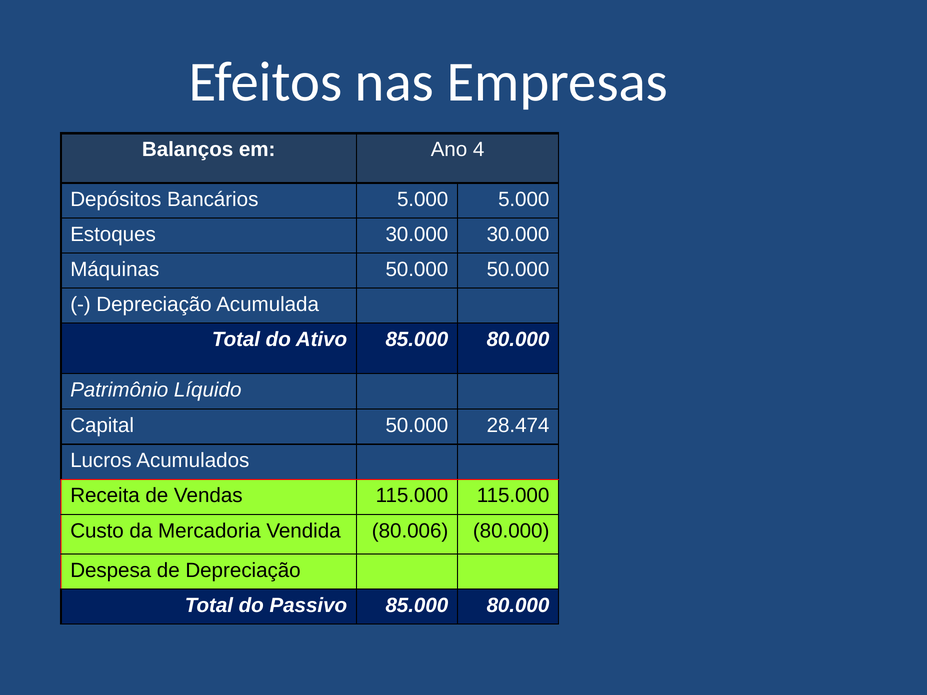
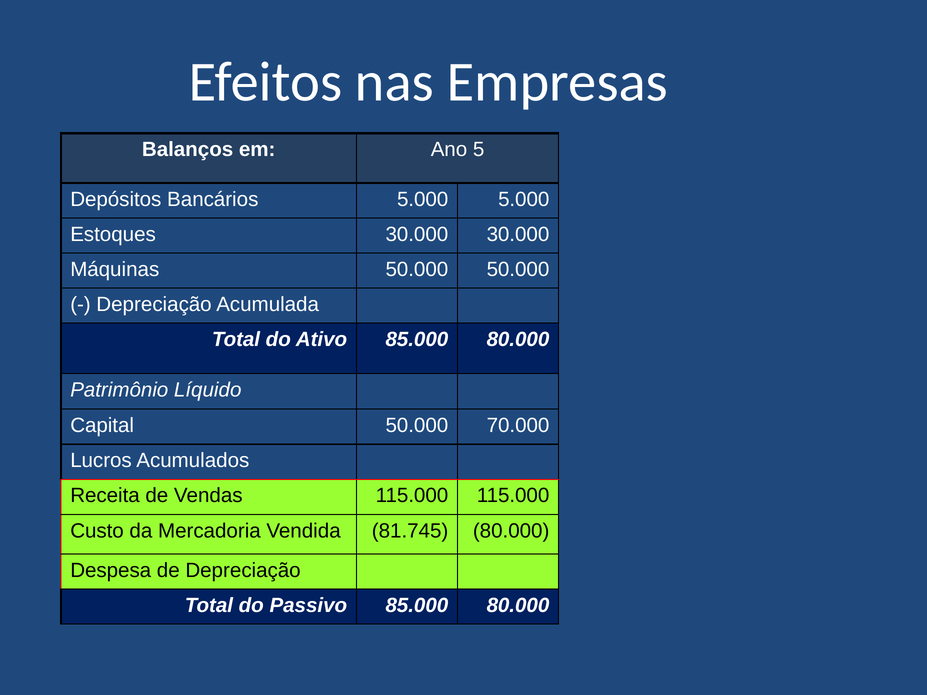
4: 4 -> 5 (479, 150)
28.474: 28.474 -> 70.000 (518, 426)
80.006: 80.006 -> 81.745 (410, 531)
